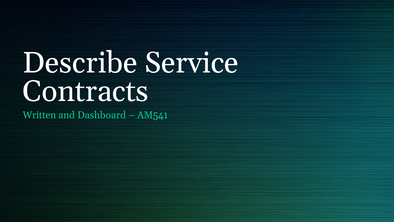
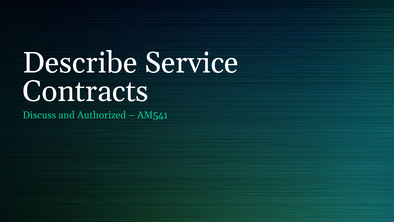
Written: Written -> Discuss (39, 115)
Dashboard: Dashboard -> Authorized (102, 115)
